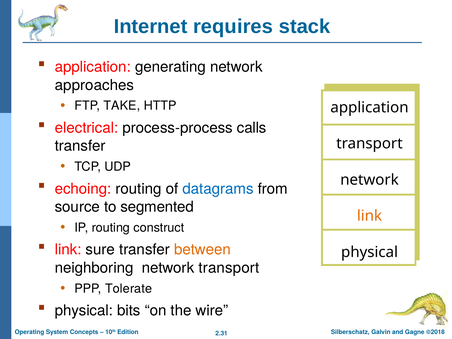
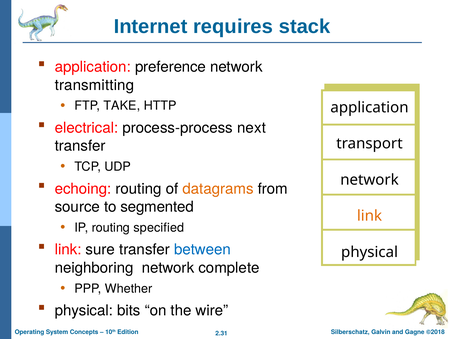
generating: generating -> preference (171, 67)
approaches: approaches -> transmitting (94, 85)
calls: calls -> next (252, 128)
datagrams colour: blue -> orange (218, 189)
construct: construct -> specified (159, 228)
between colour: orange -> blue (202, 250)
network transport: transport -> complete (229, 268)
Tolerate: Tolerate -> Whether (129, 289)
